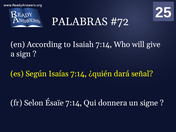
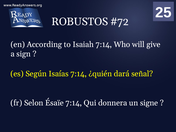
PALABRAS: PALABRAS -> ROBUSTOS (80, 22)
